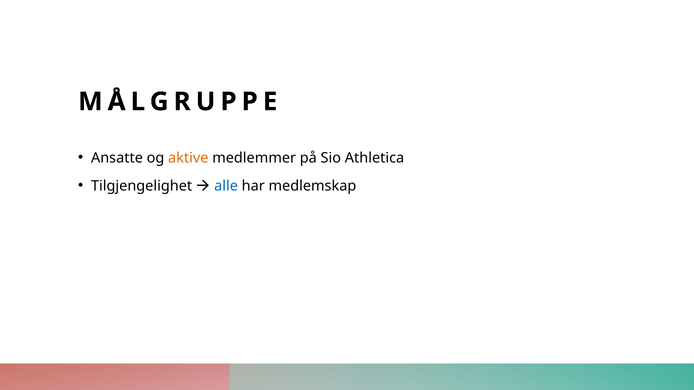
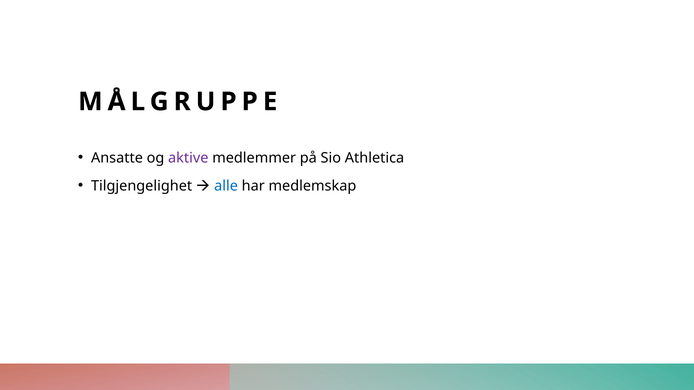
aktive colour: orange -> purple (188, 158)
